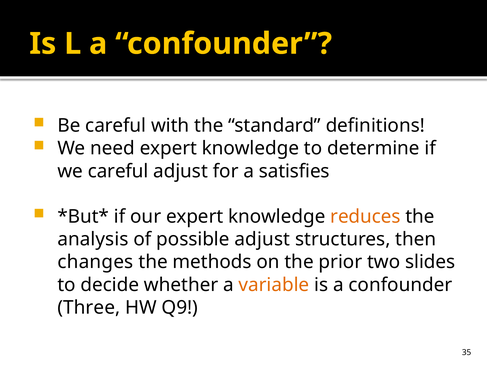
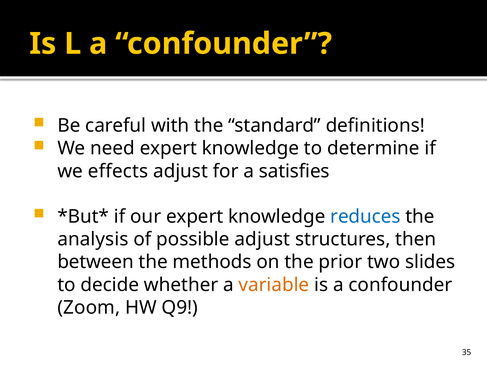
we careful: careful -> effects (118, 171)
reduces colour: orange -> blue (365, 217)
changes: changes -> between (96, 262)
Three: Three -> Zoom (89, 308)
